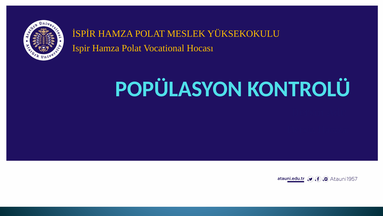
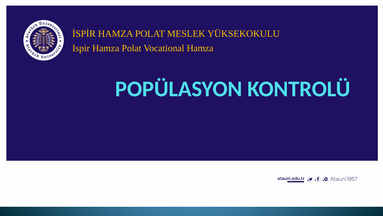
Vocational Hocası: Hocası -> Hamza (200, 48)
